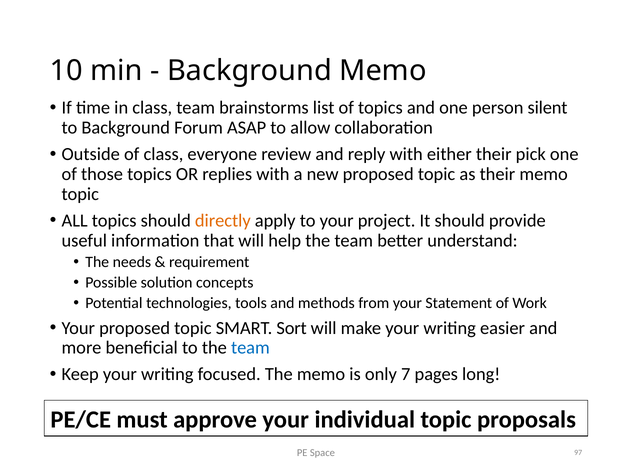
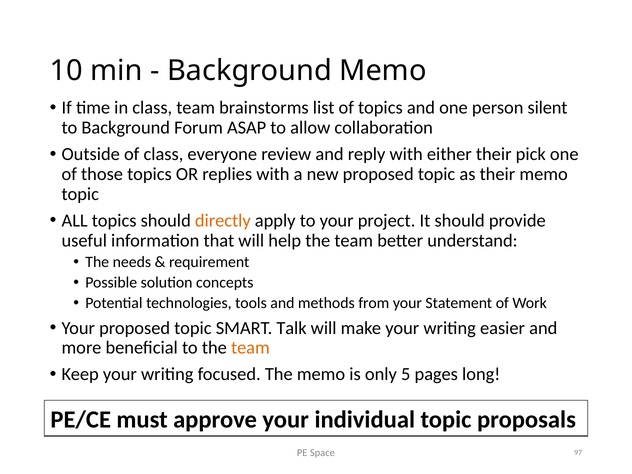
Sort: Sort -> Talk (292, 328)
team colour: blue -> orange (250, 348)
7: 7 -> 5 (406, 374)
